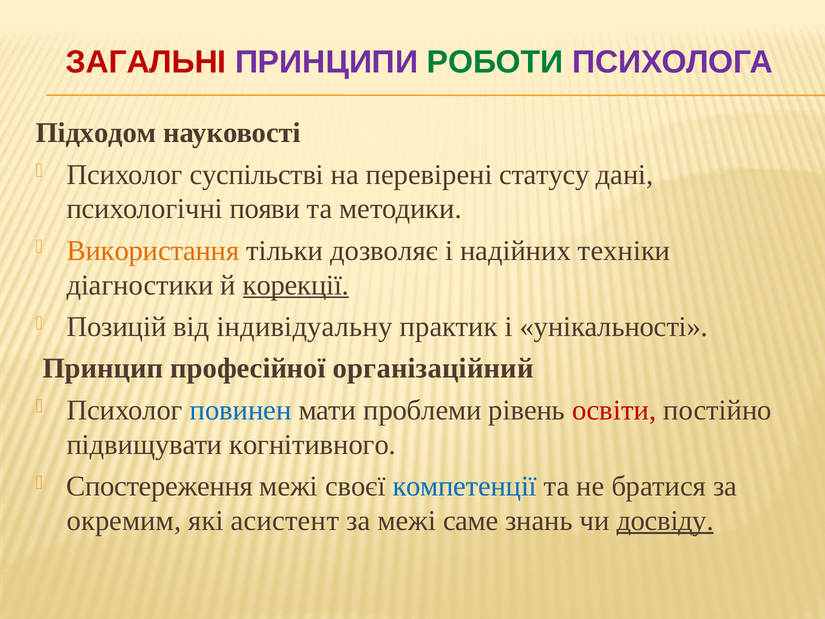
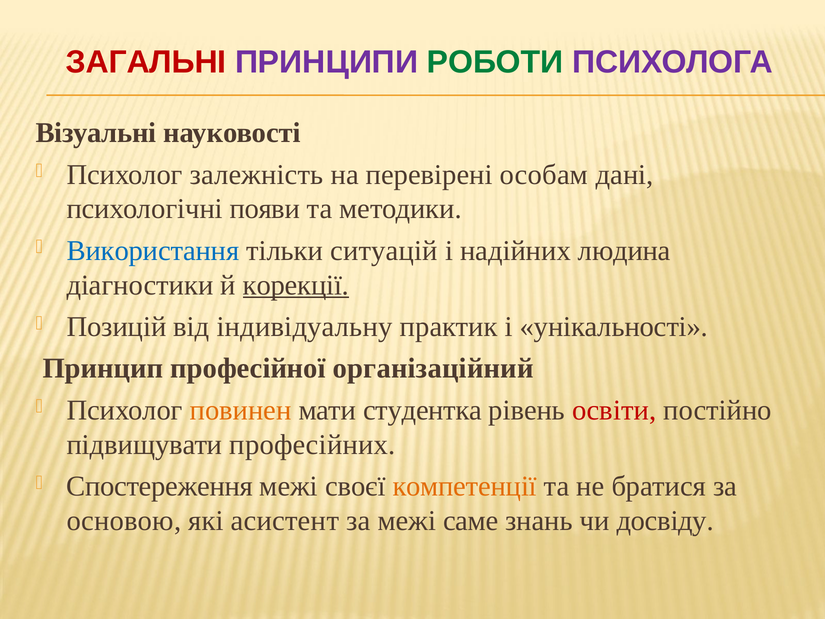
Підходом: Підходом -> Візуальні (96, 133)
суспільстві: суспільстві -> залежність (257, 175)
статусу: статусу -> особам (544, 175)
Використання colour: orange -> blue (153, 251)
дозволяє: дозволяє -> ситуацій (384, 251)
техніки: техніки -> людина (624, 251)
повинен colour: blue -> orange (241, 410)
проблеми: проблеми -> студентка (423, 410)
когнітивного: когнітивного -> професійних (313, 444)
компетенції colour: blue -> orange (465, 486)
окремим: окремим -> основою (124, 520)
досвіду underline: present -> none (665, 520)
